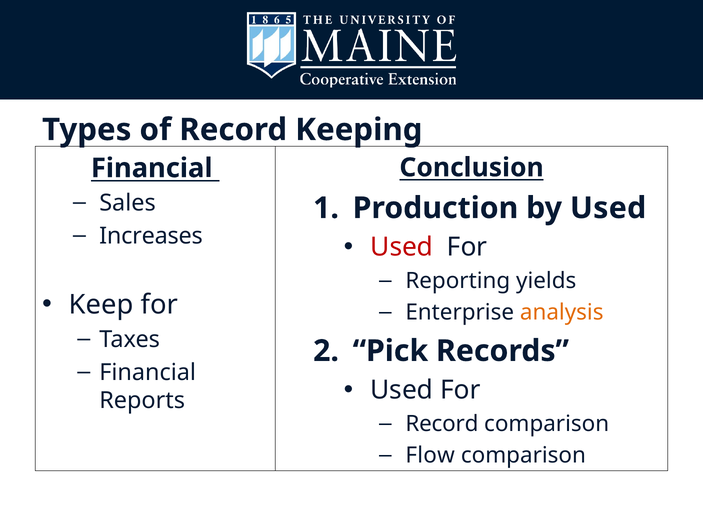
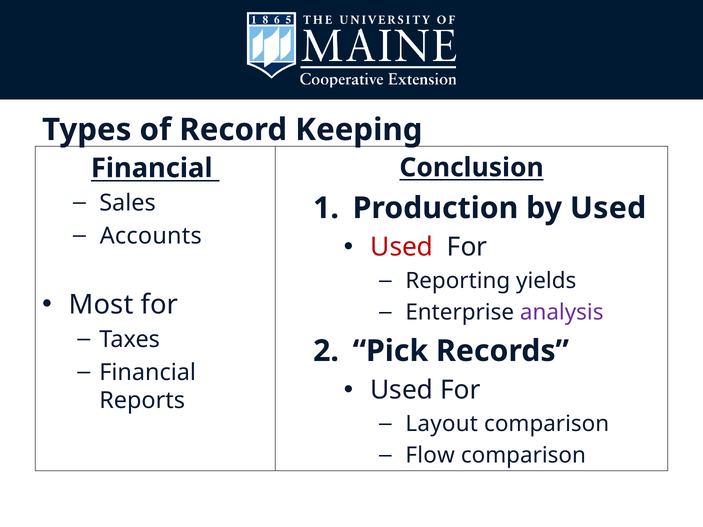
Increases: Increases -> Accounts (151, 236)
Keep: Keep -> Most (101, 305)
analysis colour: orange -> purple (562, 313)
Record: Record -> Layout (442, 424)
